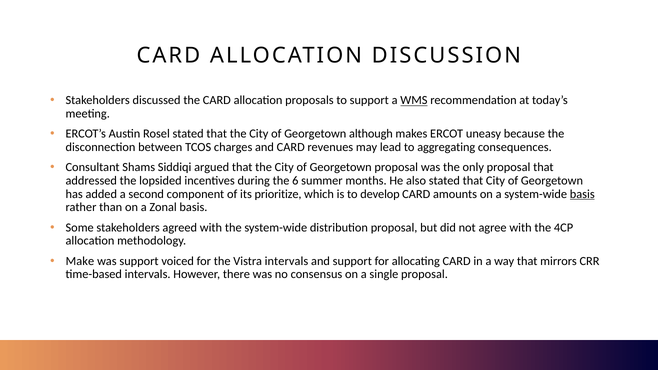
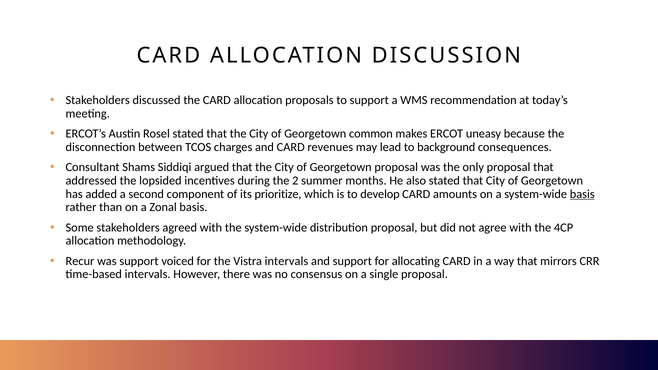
WMS underline: present -> none (414, 100)
although: although -> common (371, 134)
aggregating: aggregating -> background (446, 147)
6: 6 -> 2 (295, 181)
Make: Make -> Recur (80, 261)
